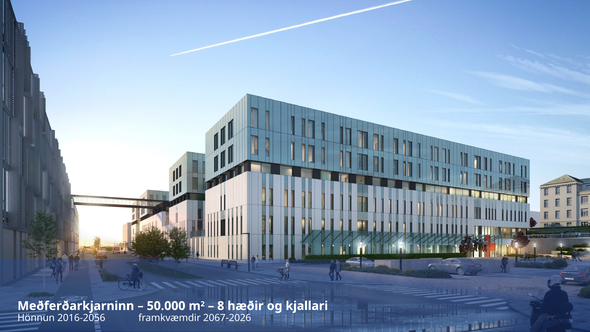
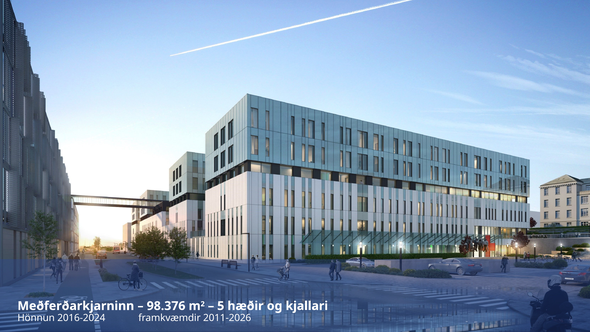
50.000: 50.000 -> 98.376 (166, 306)
8: 8 -> 5 (221, 306)
2016-2056: 2016-2056 -> 2016-2024 (81, 318)
2067-2026: 2067-2026 -> 2011-2026 (227, 318)
